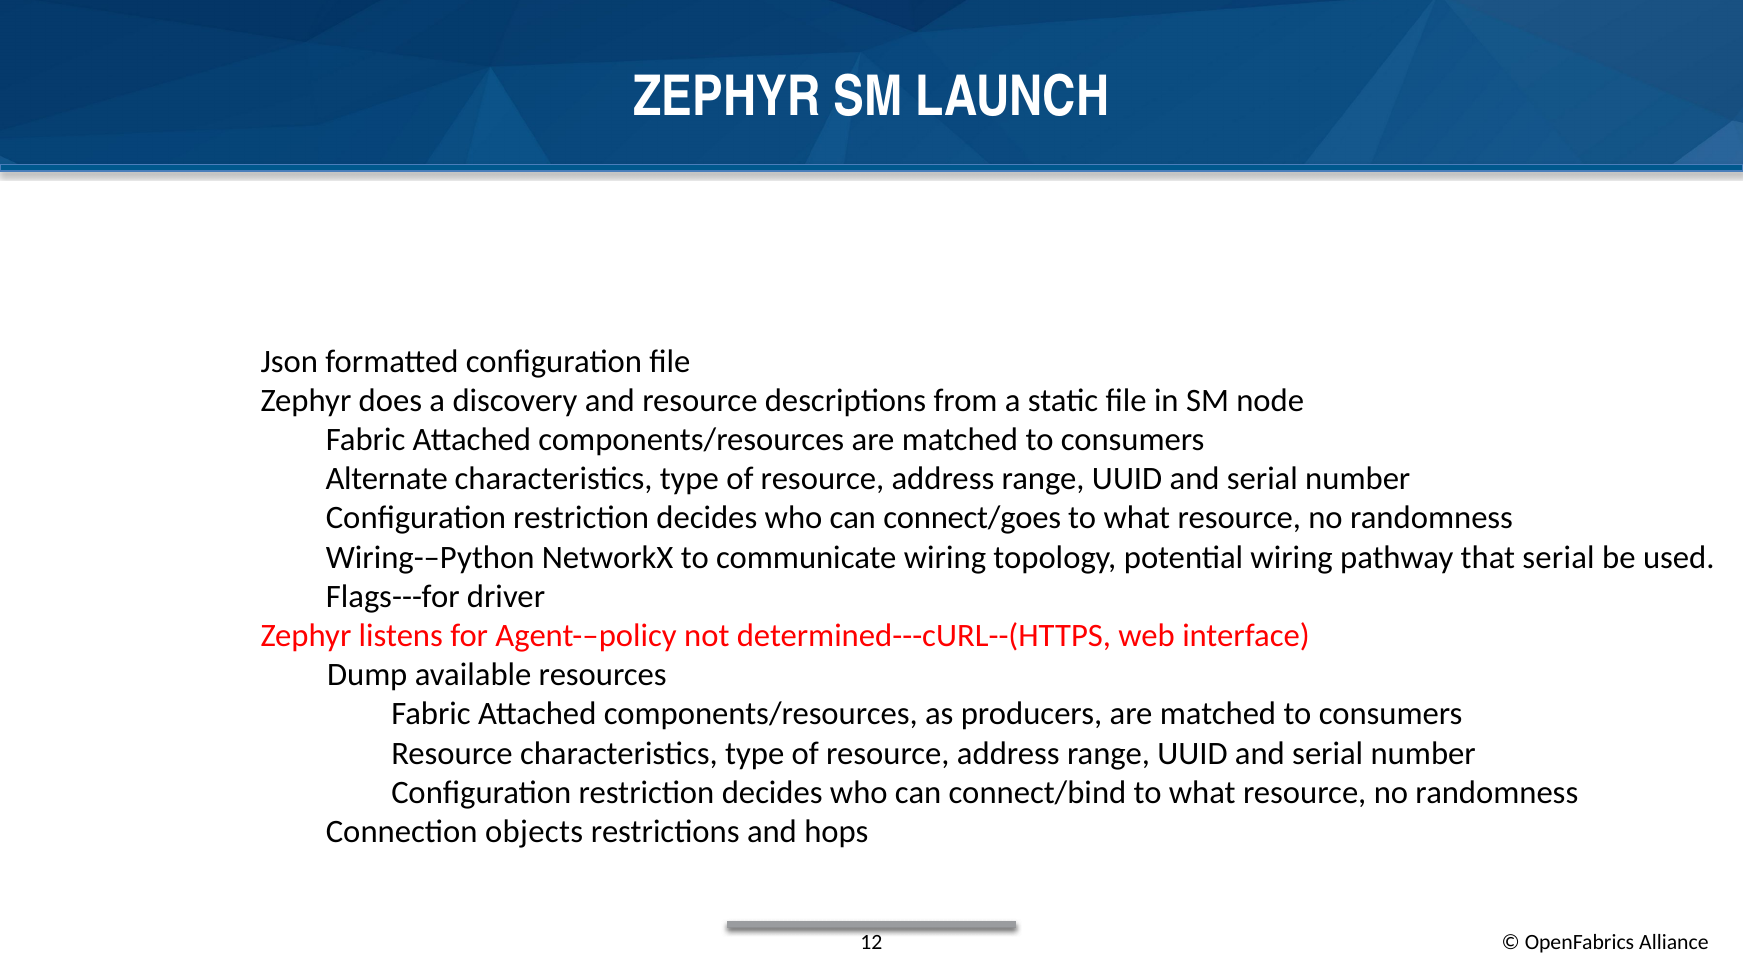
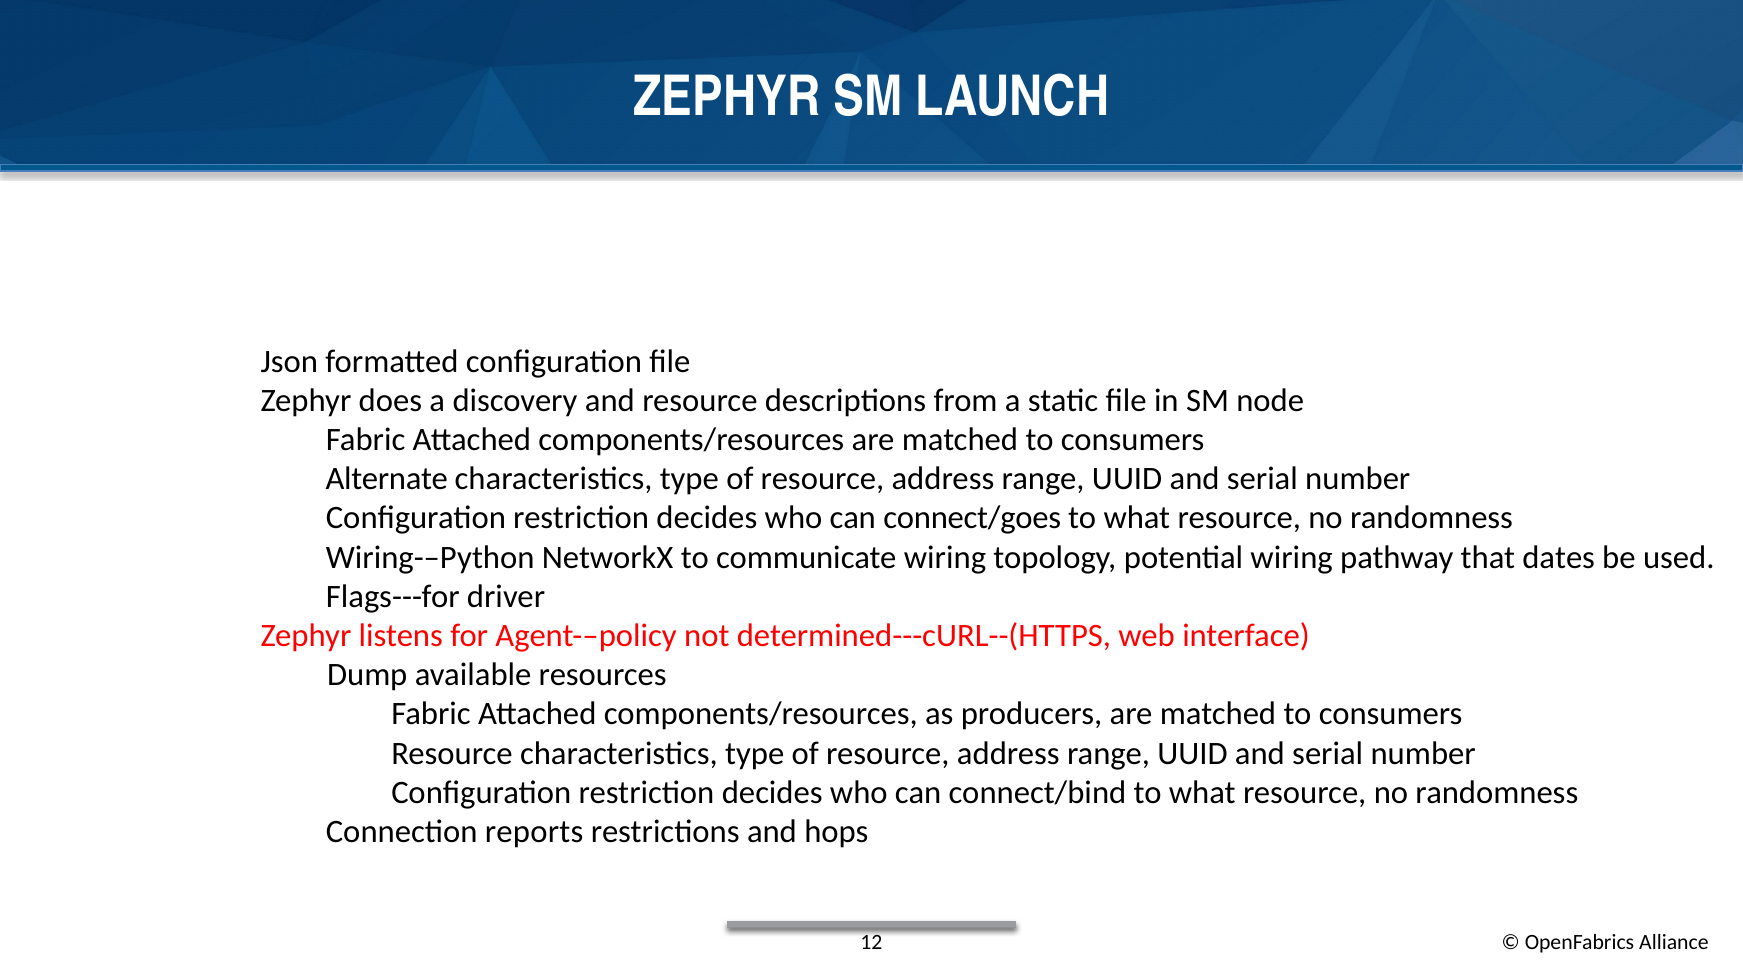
that serial: serial -> dates (1559, 558)
objects: objects -> reports (534, 832)
